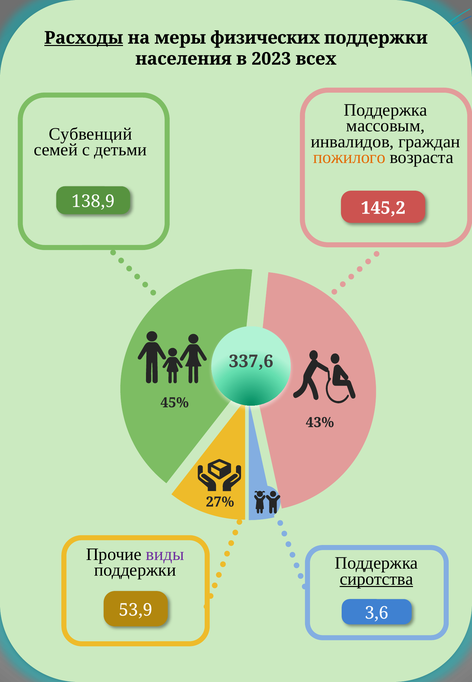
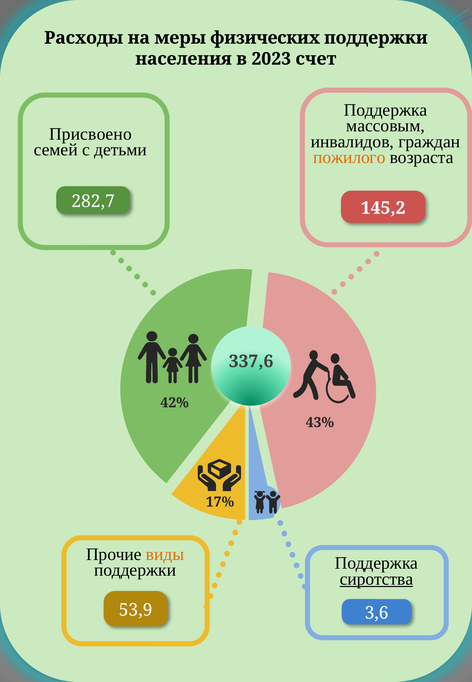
Расходы underline: present -> none (84, 38)
всех: всех -> счет (316, 59)
Субвенций: Субвенций -> Присвоено (90, 134)
138,9: 138,9 -> 282,7 (93, 201)
45%: 45% -> 42% (175, 403)
27%: 27% -> 17% (220, 502)
виды colour: purple -> orange (165, 554)
